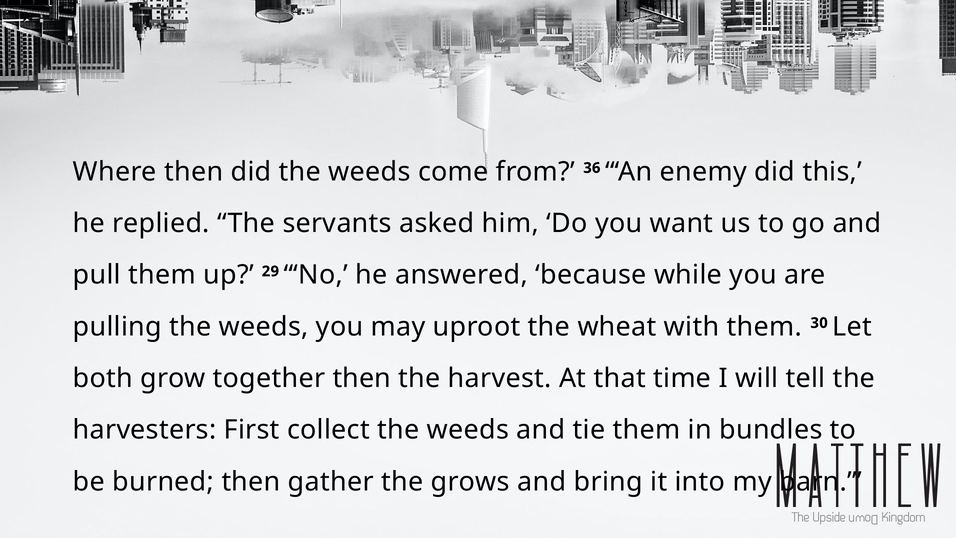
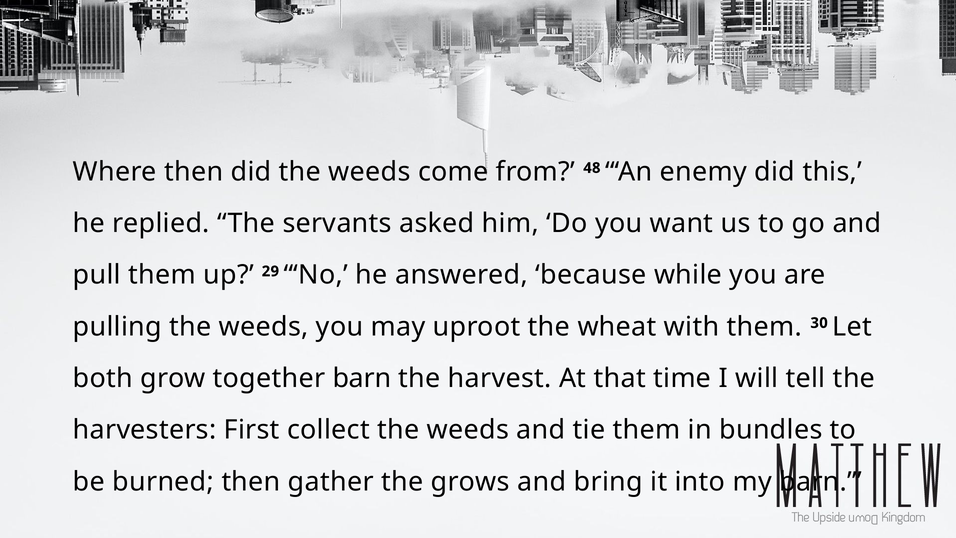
36: 36 -> 48 (592, 168)
together then: then -> barn (362, 378)
